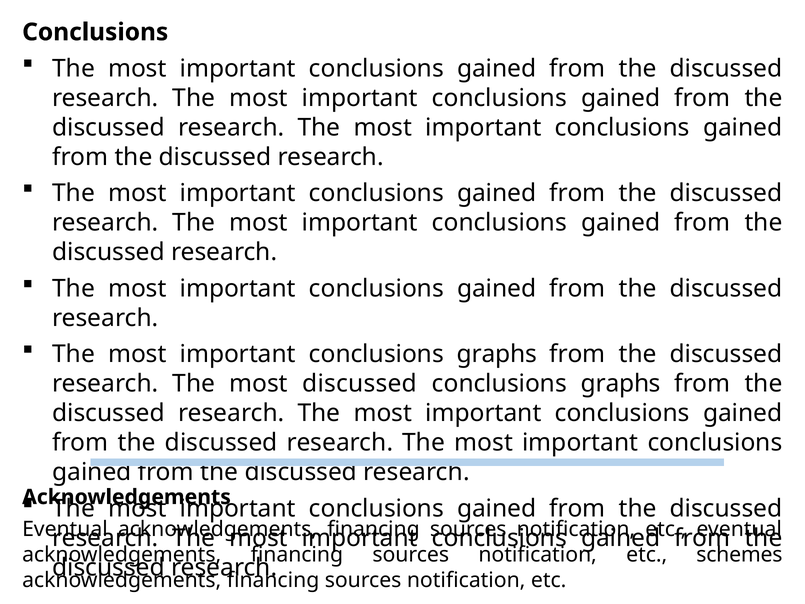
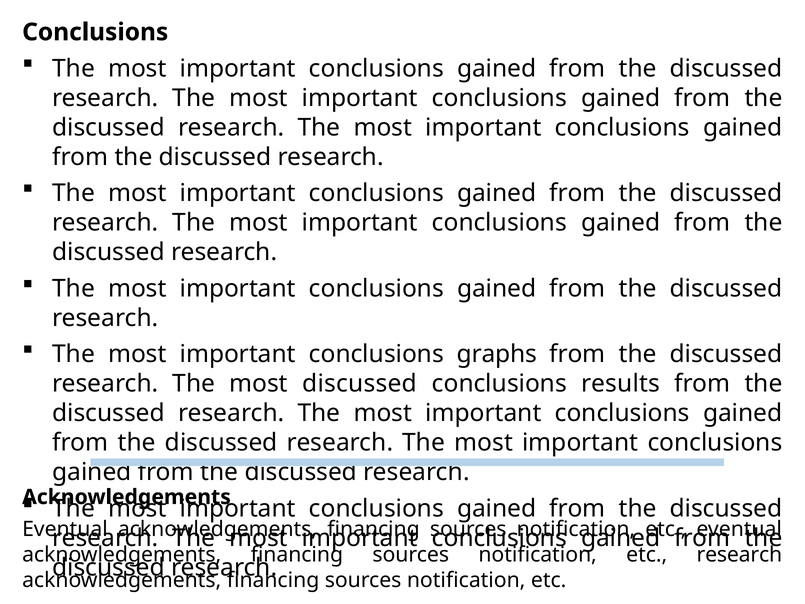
graphs: graphs -> results (621, 384)
etc schemes: schemes -> research (739, 555)
